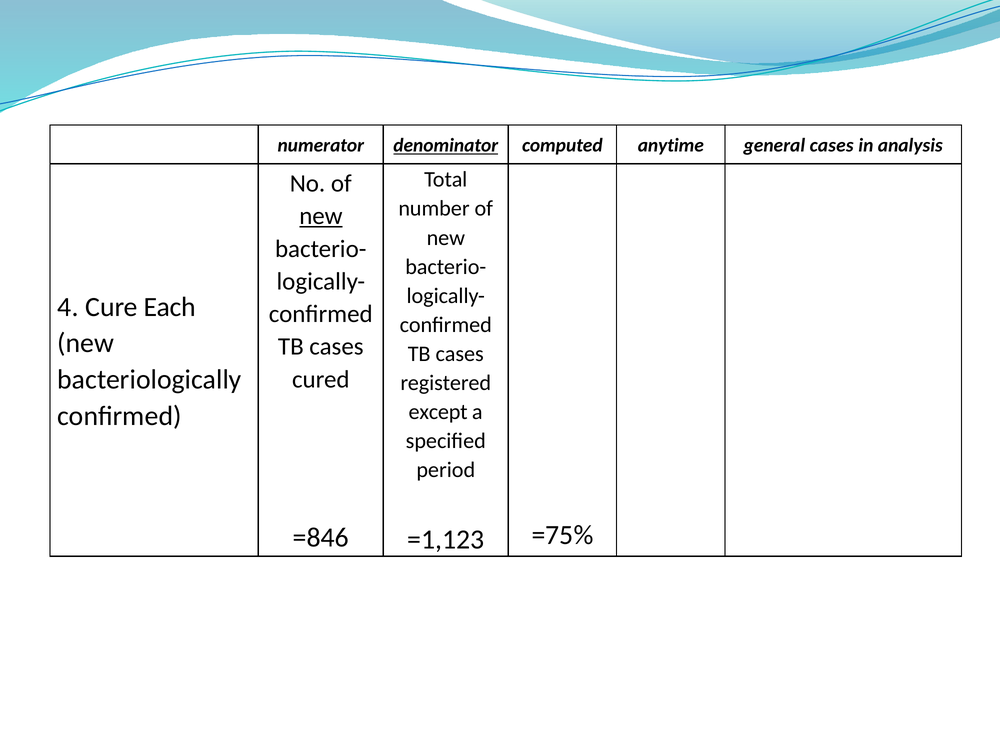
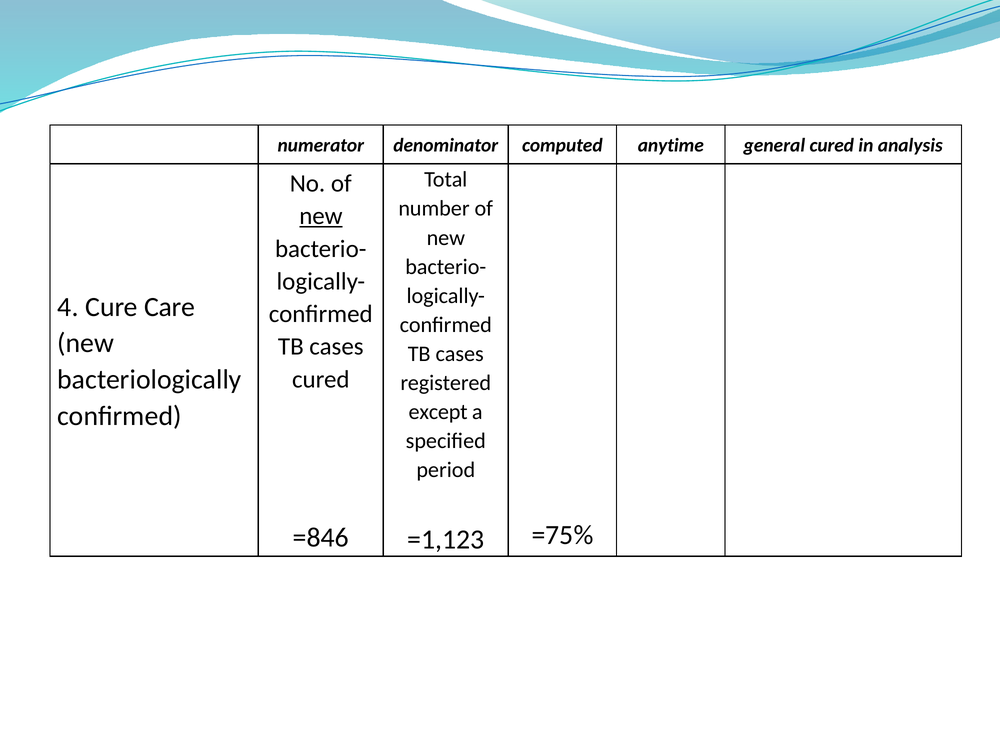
denominator underline: present -> none (446, 145)
general cases: cases -> cured (832, 145)
Each: Each -> Care (170, 307)
